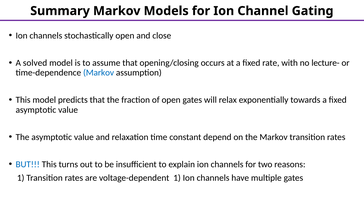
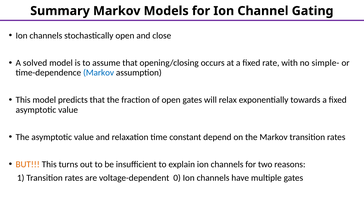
lecture-: lecture- -> simple- (325, 63)
BUT colour: blue -> orange (28, 164)
voltage-dependent 1: 1 -> 0 (177, 178)
